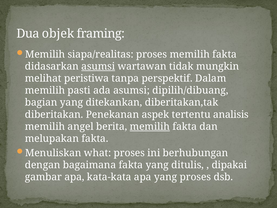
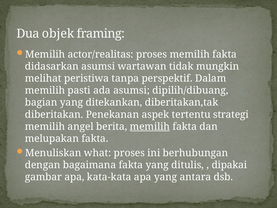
siapa/realitas: siapa/realitas -> actor/realitas (101, 54)
asumsi underline: present -> none (98, 66)
analisis: analisis -> strategi (231, 114)
yang proses: proses -> antara (195, 177)
